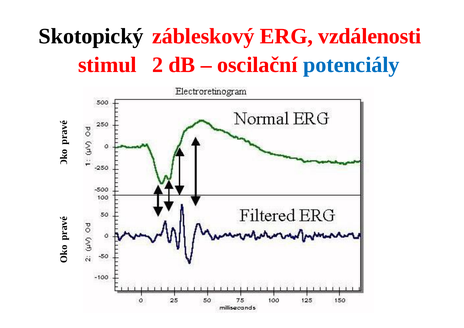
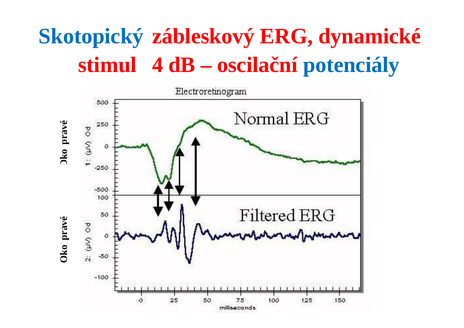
Skotopický colour: black -> blue (91, 36)
vzdálenosti: vzdálenosti -> dynamické (370, 36)
2: 2 -> 4 (158, 65)
